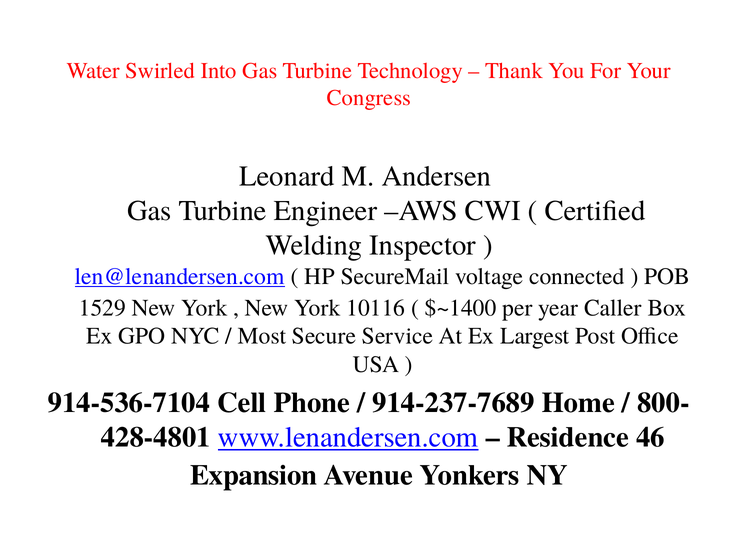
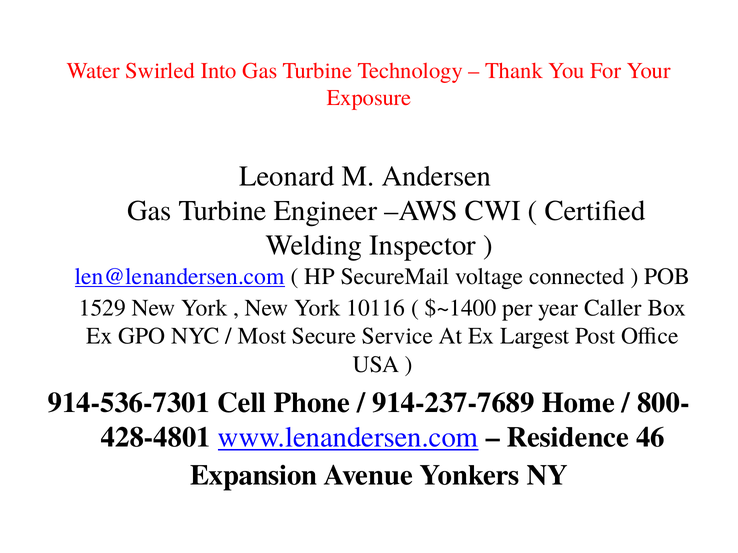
Congress: Congress -> Exposure (369, 98)
914-536-7104: 914-536-7104 -> 914-536-7301 (129, 403)
